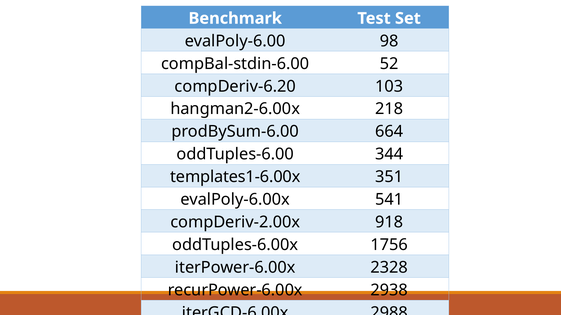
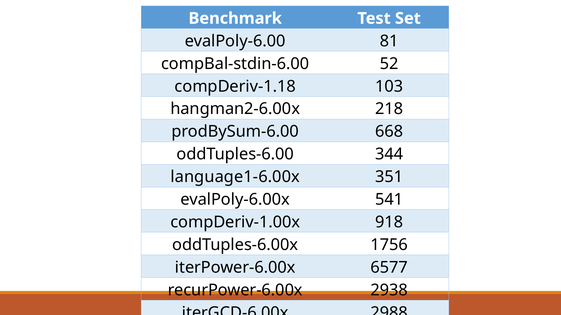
98: 98 -> 81 (389, 41)
compDeriv-6.20: compDeriv-6.20 -> compDeriv-1.18 (235, 86)
664: 664 -> 668 (389, 132)
templates1-6.00x: templates1-6.00x -> language1-6.00x (235, 177)
compDeriv-2.00x: compDeriv-2.00x -> compDeriv-1.00x (235, 222)
2328: 2328 -> 6577 (389, 268)
